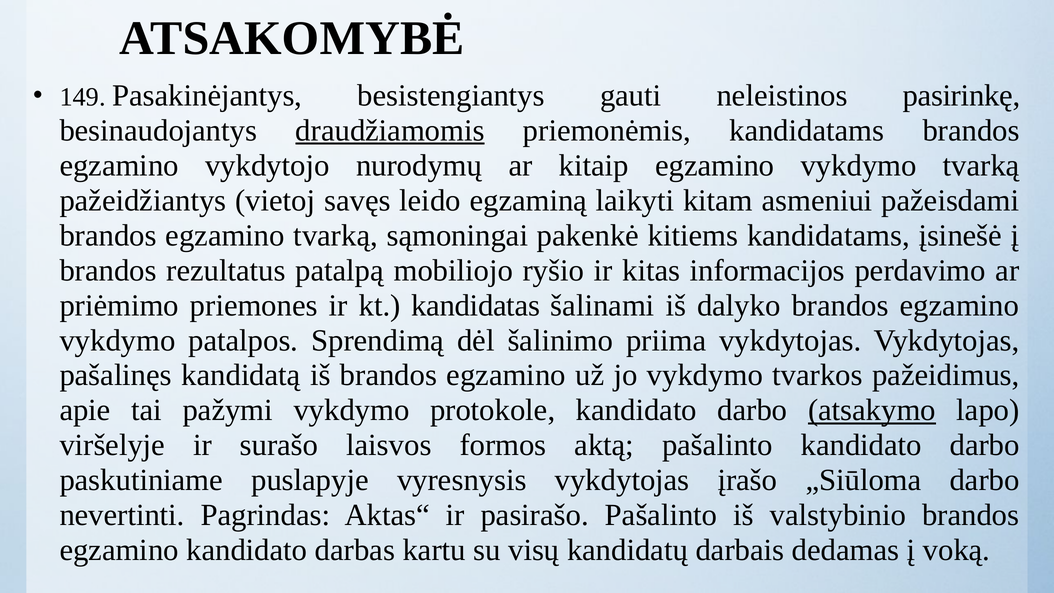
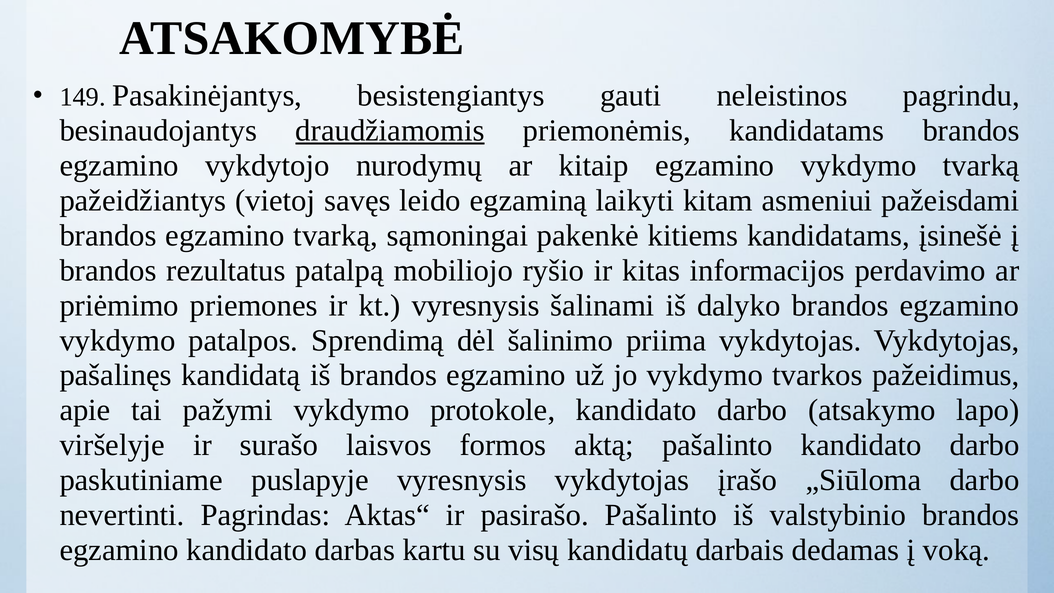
pasirinkę: pasirinkę -> pagrindu (961, 95)
kt kandidatas: kandidatas -> vyresnysis (476, 305)
atsakymo underline: present -> none (872, 410)
